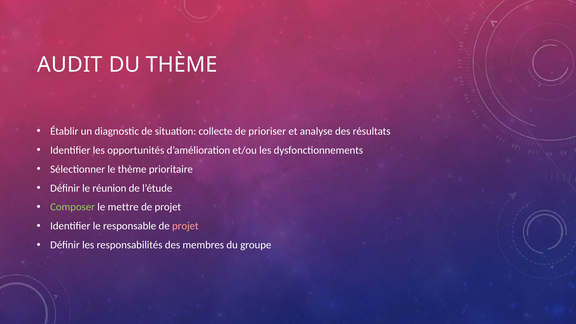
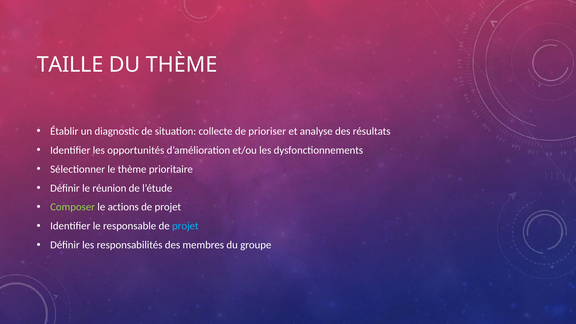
AUDIT: AUDIT -> TAILLE (70, 65)
mettre: mettre -> actions (123, 207)
projet colour: pink -> light blue (185, 226)
